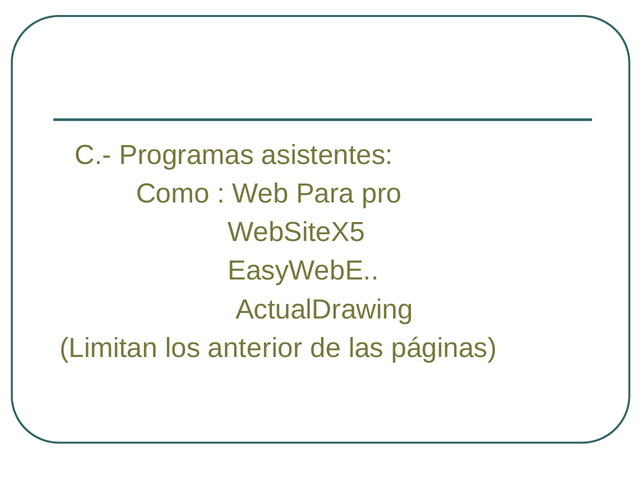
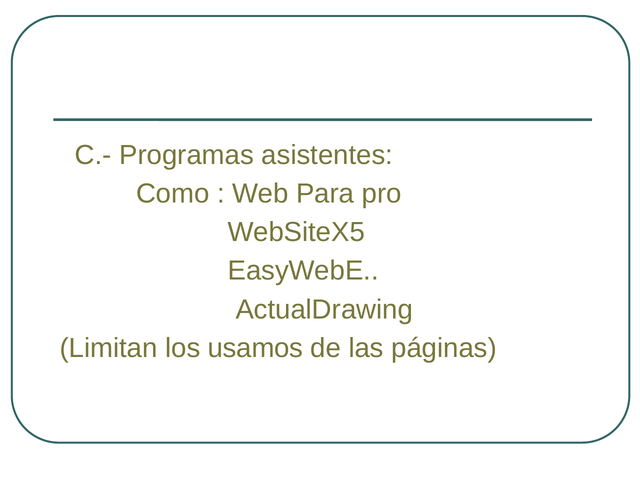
anterior: anterior -> usamos (255, 348)
